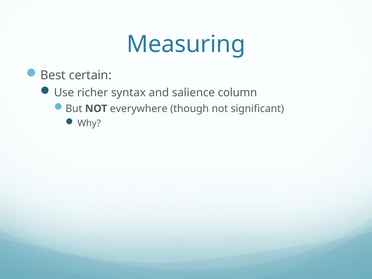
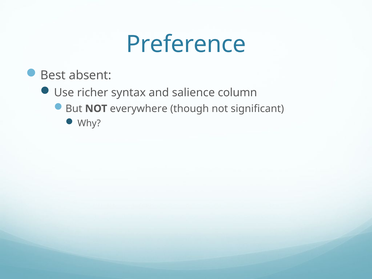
Measuring: Measuring -> Preference (186, 44)
certain: certain -> absent (90, 75)
